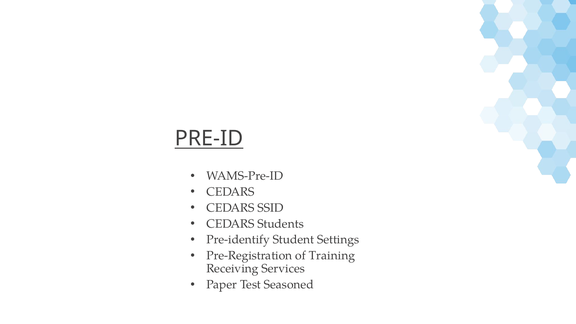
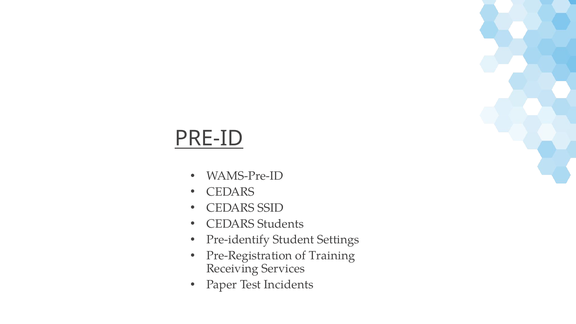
Seasoned: Seasoned -> Incidents (289, 285)
